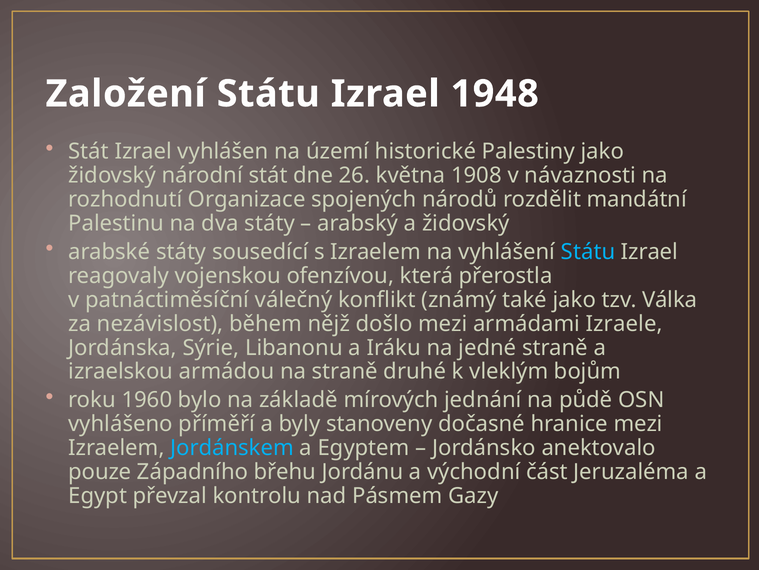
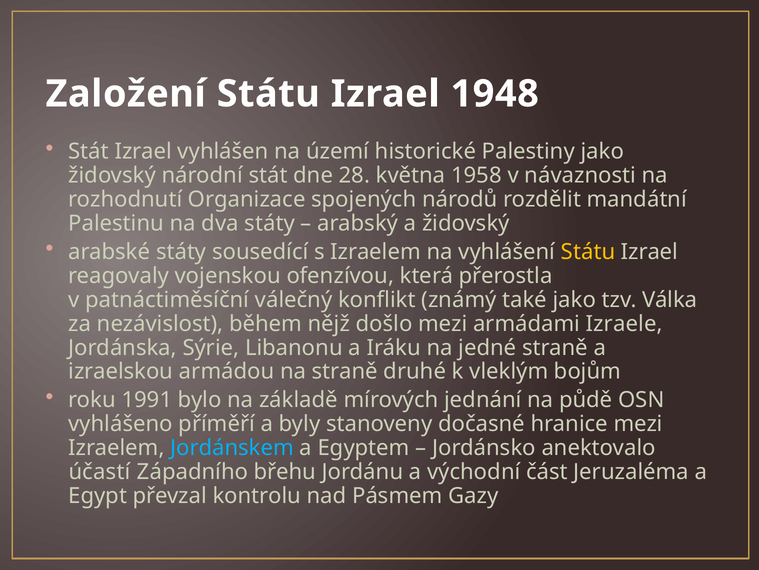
26: 26 -> 28 (354, 175)
1908: 1908 -> 1958 (476, 175)
Státu colour: light blue -> yellow (588, 252)
1960: 1960 -> 1991 (147, 400)
pouze: pouze -> účastí (100, 471)
